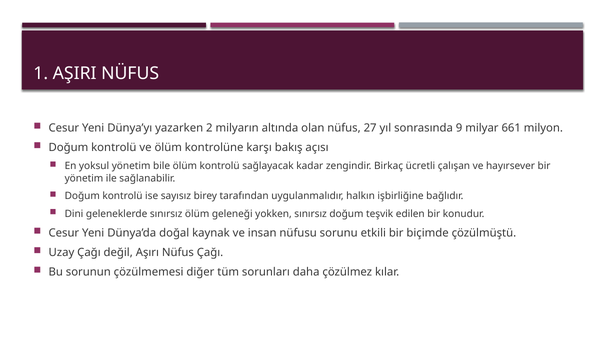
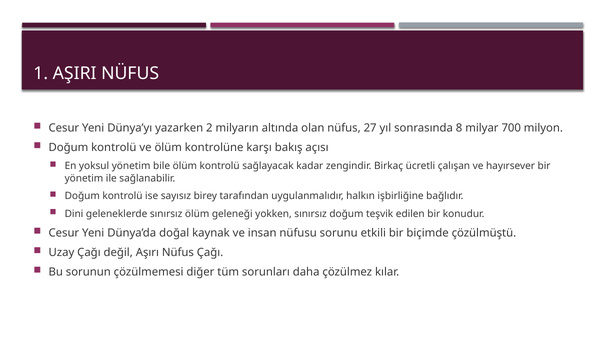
9: 9 -> 8 (459, 128)
661: 661 -> 700 (511, 128)
